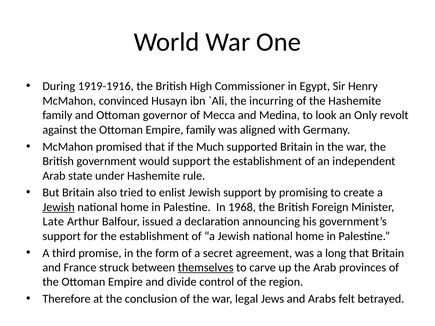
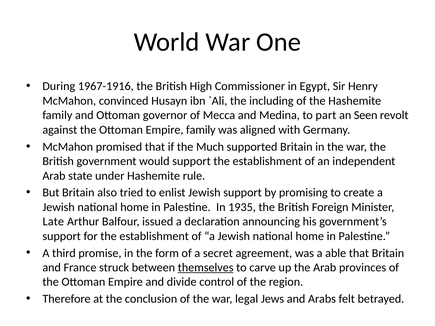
1919-1916: 1919-1916 -> 1967-1916 (106, 86)
incurring: incurring -> including (271, 101)
look: look -> part (326, 115)
Only: Only -> Seen (366, 115)
Jewish underline: present -> none (59, 207)
1968: 1968 -> 1935 (242, 207)
long: long -> able (336, 253)
